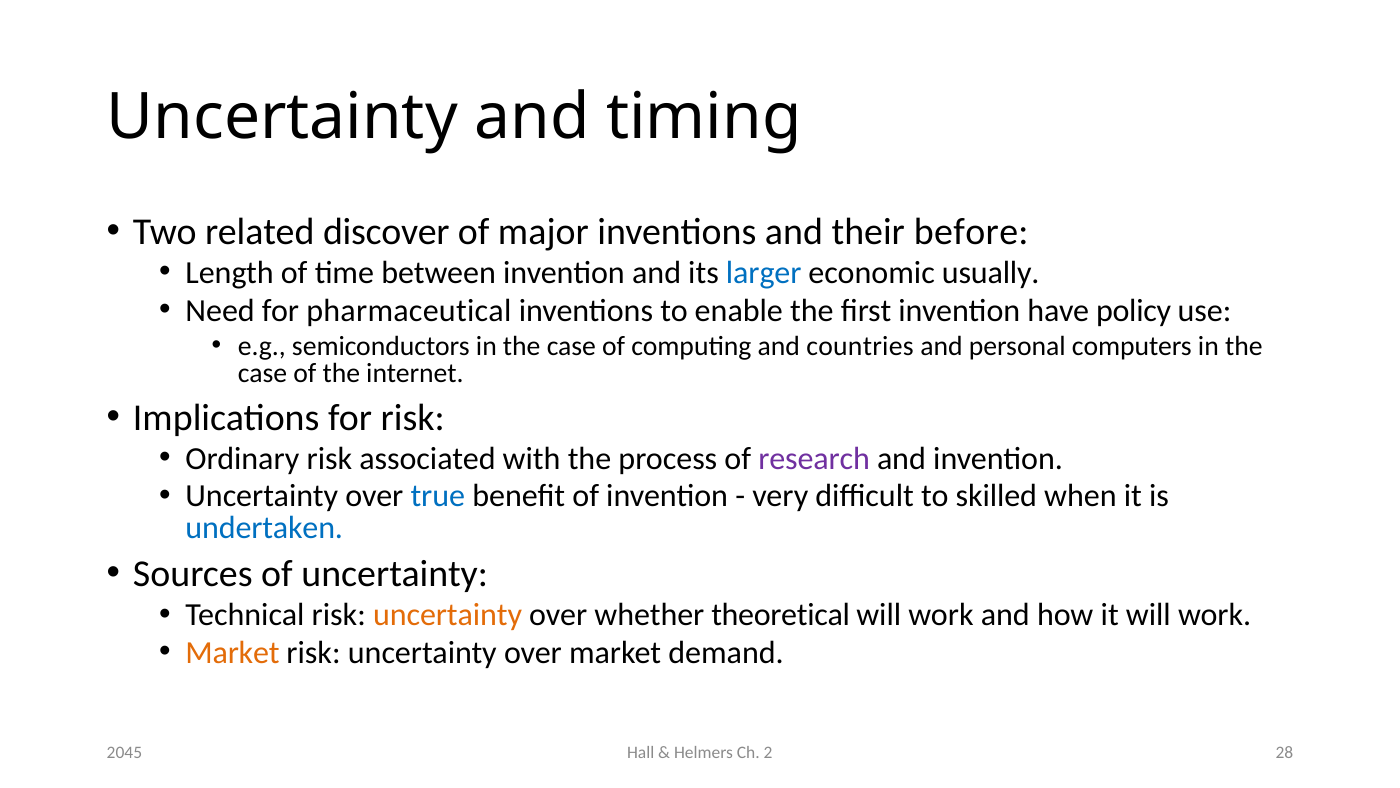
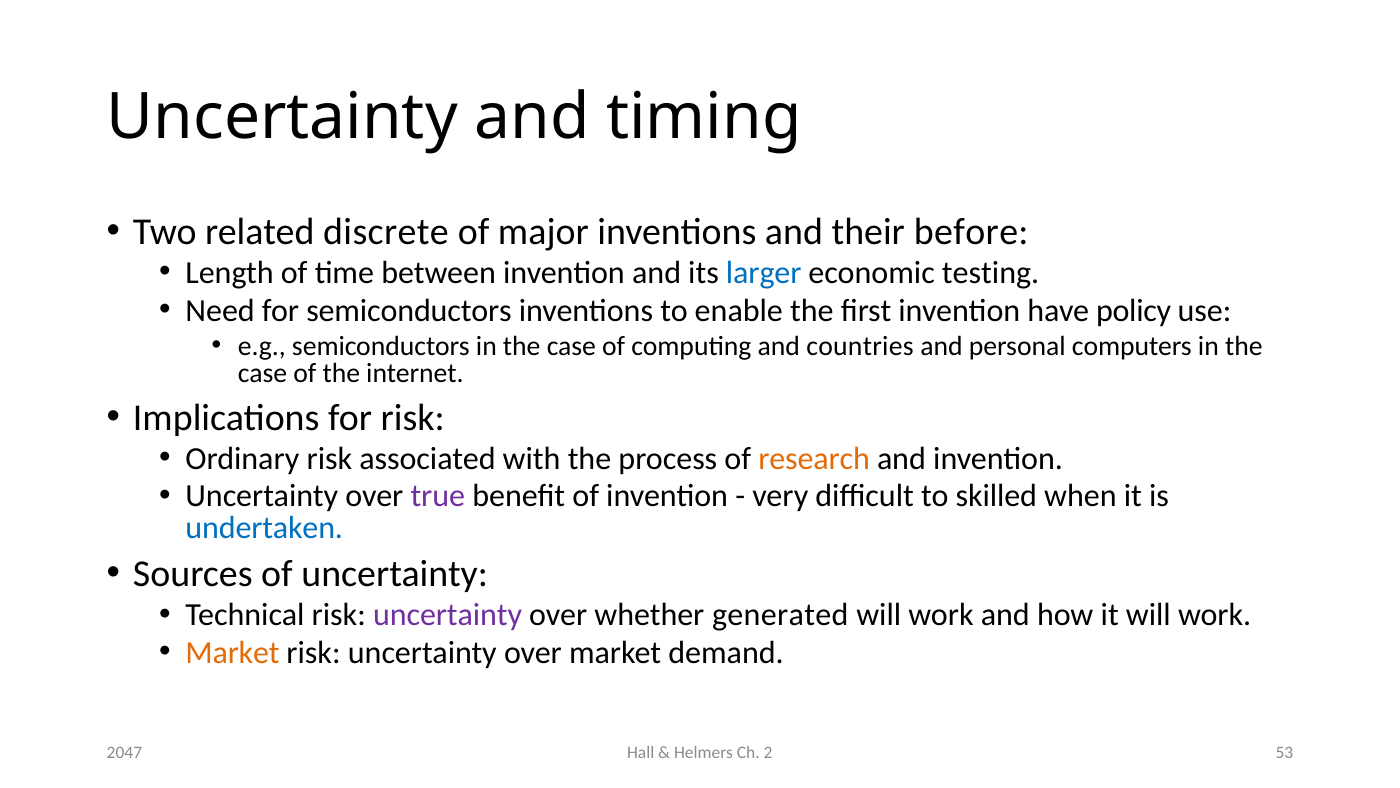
discover: discover -> discrete (386, 232)
usually: usually -> testing (991, 273)
for pharmaceutical: pharmaceutical -> semiconductors (409, 310)
research colour: purple -> orange (814, 458)
true colour: blue -> purple (438, 496)
uncertainty colour: orange -> purple (448, 615)
theoretical: theoretical -> generated (780, 615)
28: 28 -> 53 (1284, 752)
2045: 2045 -> 2047 (124, 752)
